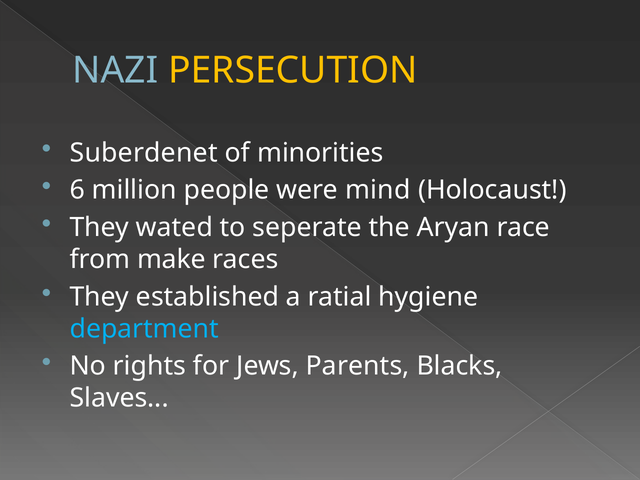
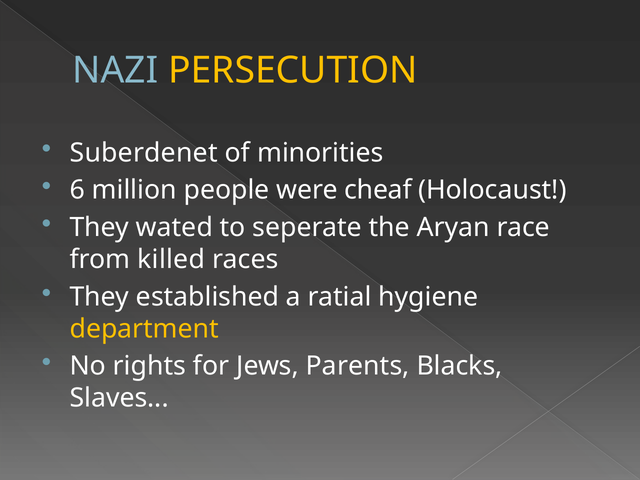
mind: mind -> cheaf (378, 190)
make: make -> killed (171, 259)
department colour: light blue -> yellow (144, 329)
